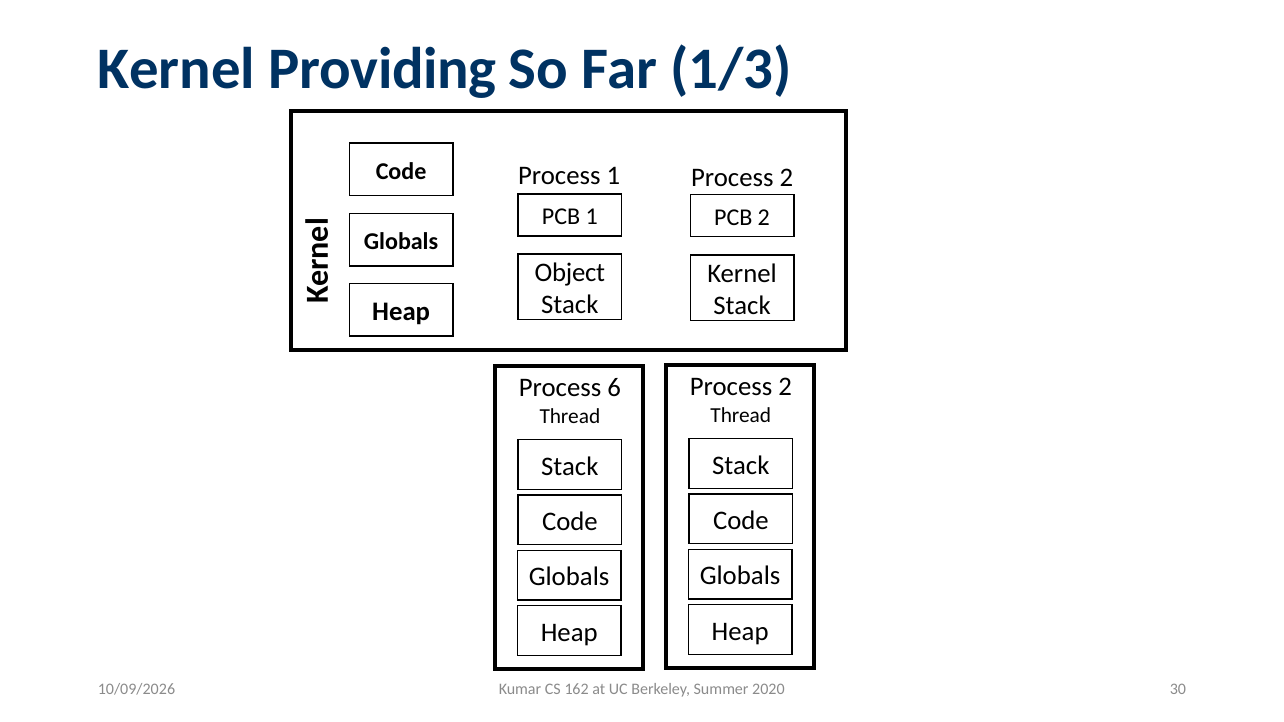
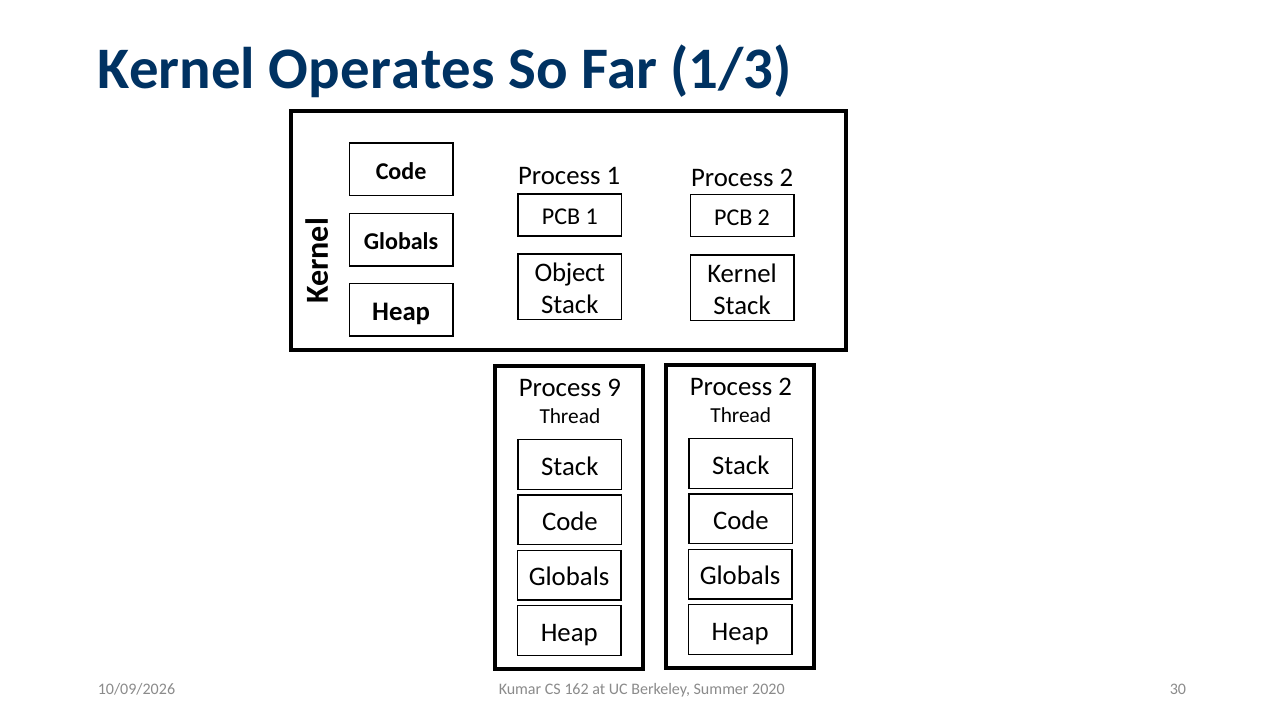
Providing: Providing -> Operates (382, 69)
6: 6 -> 9 (614, 388)
